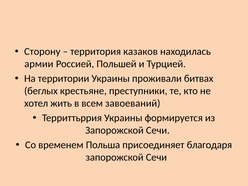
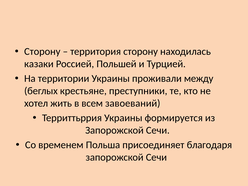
территория казаков: казаков -> сторону (141, 52)
армии: армии -> казаки (39, 64)
битвах: битвах -> между (199, 79)
